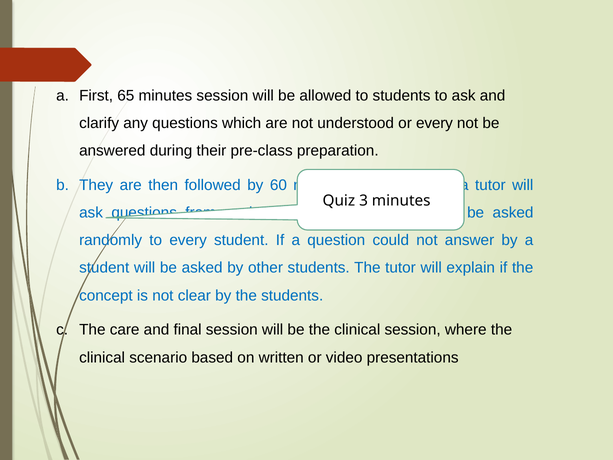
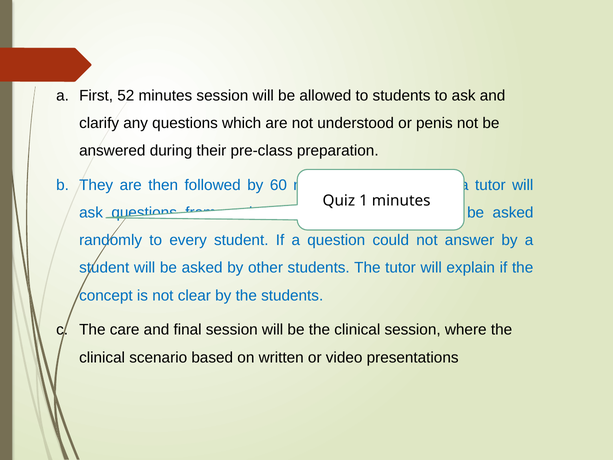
65: 65 -> 52 (126, 95)
or every: every -> penis (434, 123)
3: 3 -> 1 (364, 201)
